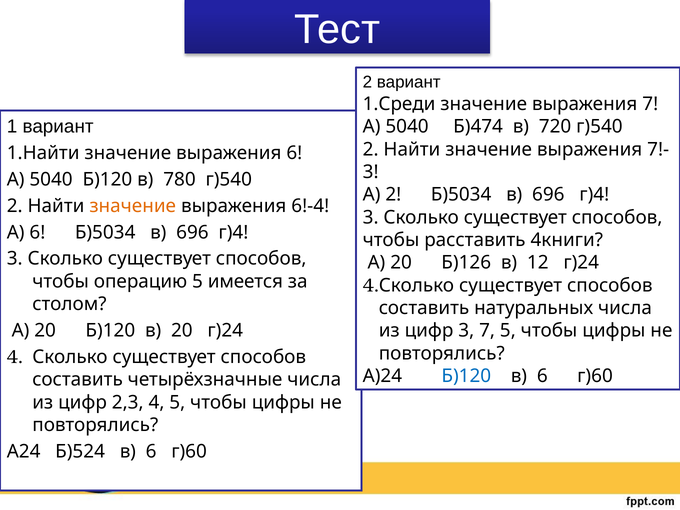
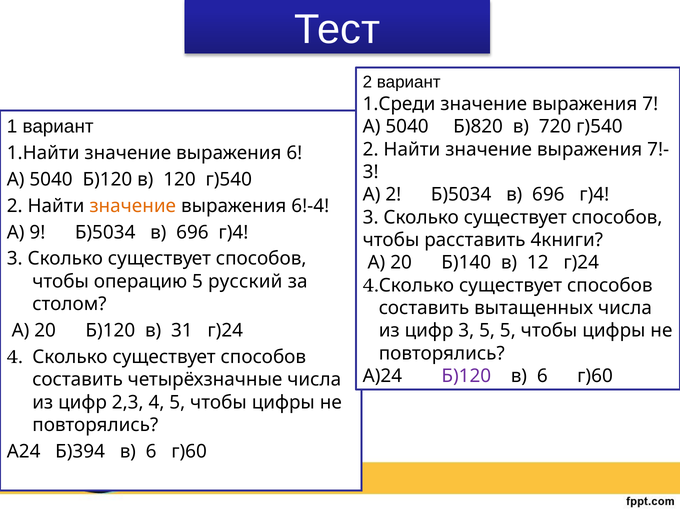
Б)474: Б)474 -> Б)820 (478, 127)
780: 780 -> 120 (179, 179)
А 6: 6 -> 9 (37, 232)
Б)126: Б)126 -> Б)140 (466, 263)
имеется: имеется -> русский (245, 281)
натуральных: натуральных -> вытащенных (534, 308)
в 20: 20 -> 31 (182, 331)
3 7: 7 -> 5 (487, 331)
Б)120 colour: blue -> purple (466, 376)
Б)524: Б)524 -> Б)394 (80, 451)
